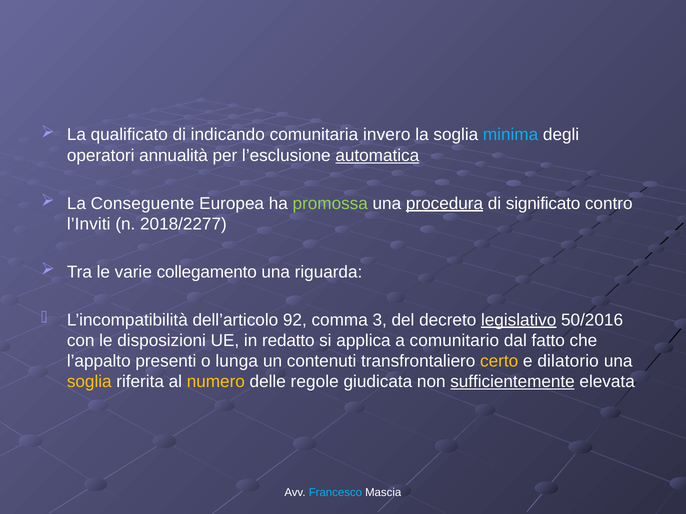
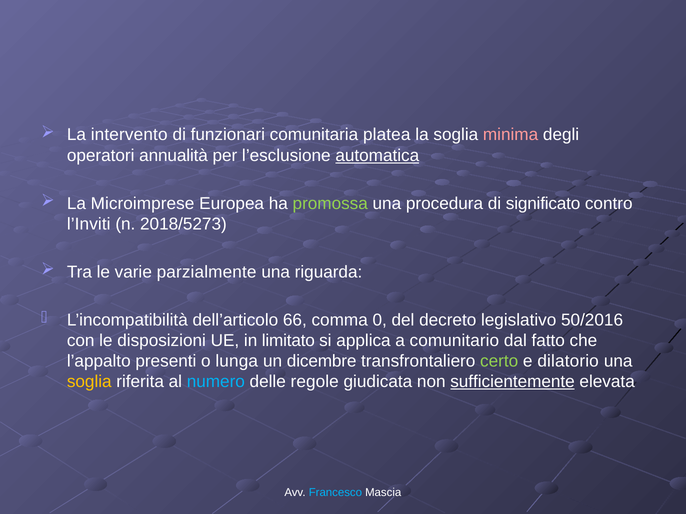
qualificato: qualificato -> intervento (129, 135)
indicando: indicando -> funzionari (228, 135)
invero: invero -> platea (387, 135)
minima colour: light blue -> pink (511, 135)
Conseguente: Conseguente -> Microimprese (143, 204)
procedura underline: present -> none (445, 204)
2018/2277: 2018/2277 -> 2018/5273 (183, 224)
collegamento: collegamento -> parzialmente (207, 272)
92: 92 -> 66 (295, 320)
3: 3 -> 0 (380, 320)
legislativo underline: present -> none (519, 320)
redatto: redatto -> limitato (288, 341)
contenuti: contenuti -> dicembre (322, 361)
certo colour: yellow -> light green (499, 361)
numero colour: yellow -> light blue (216, 382)
